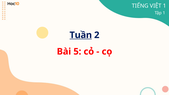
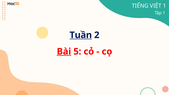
Bài underline: none -> present (64, 52)
